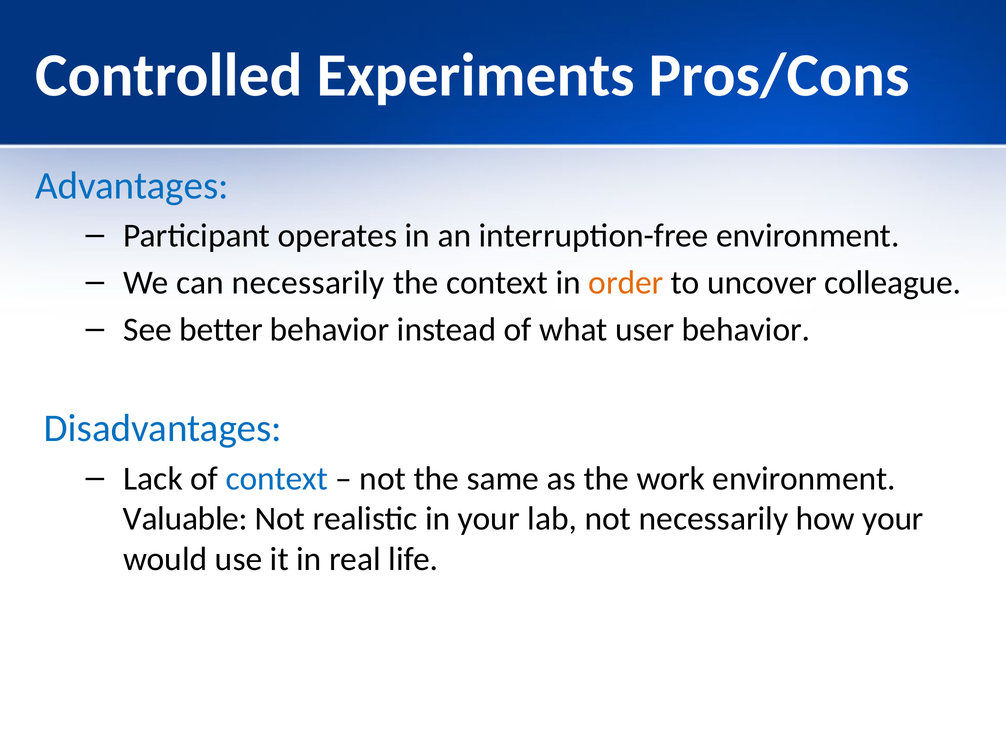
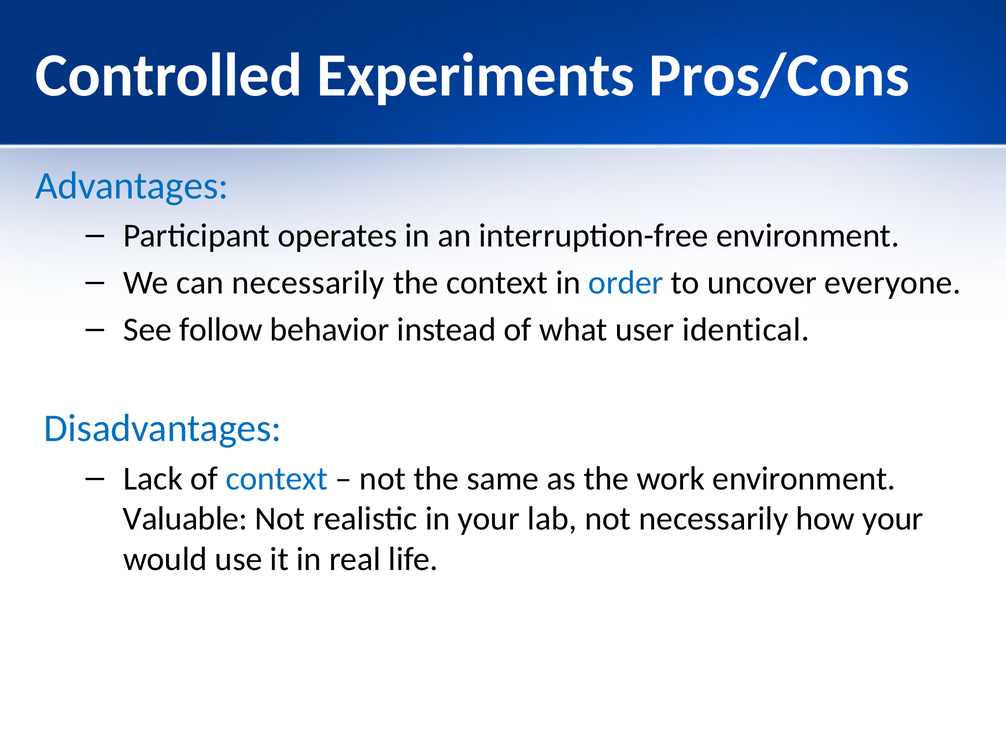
order colour: orange -> blue (626, 282)
colleague: colleague -> everyone (893, 282)
better: better -> follow (221, 329)
user behavior: behavior -> identical (746, 329)
